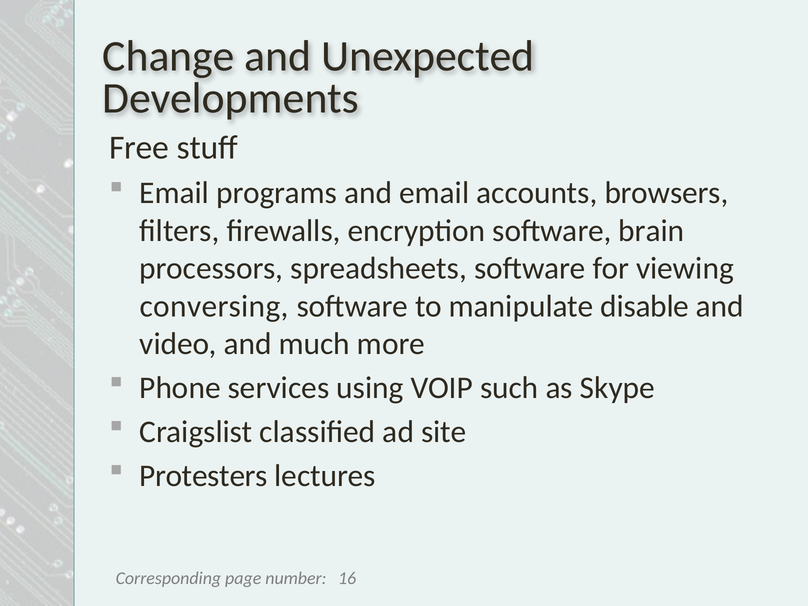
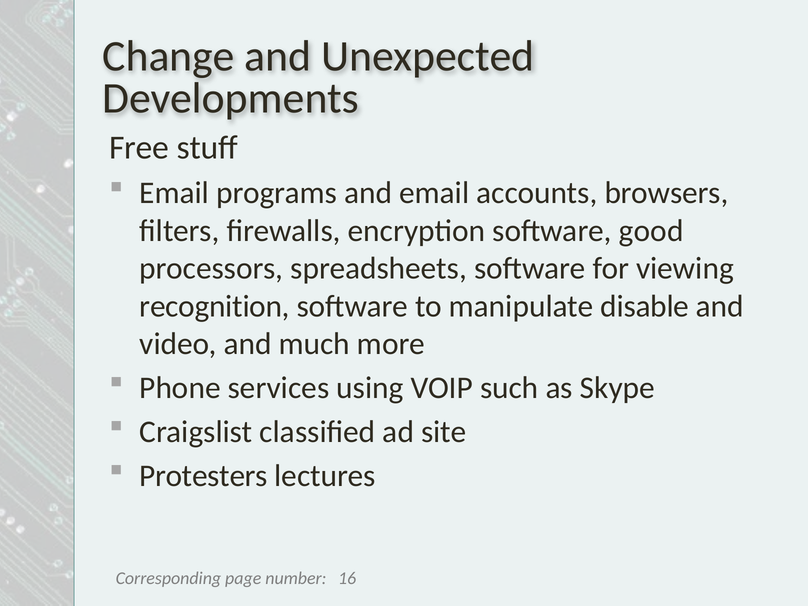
brain: brain -> good (651, 231)
conversing: conversing -> recognition (215, 306)
